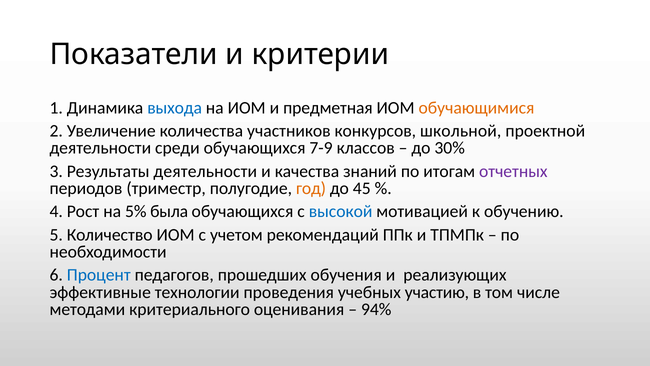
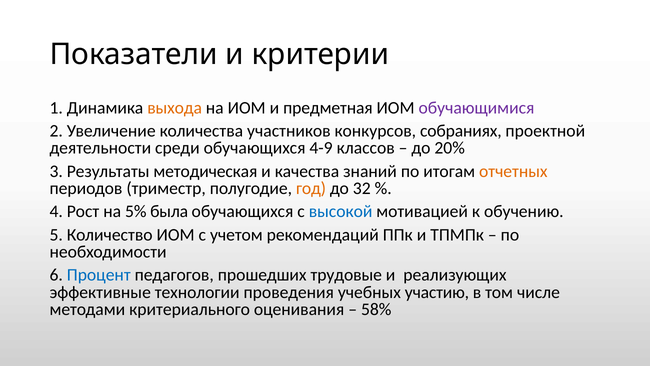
выхода colour: blue -> orange (175, 108)
обучающимися colour: orange -> purple (476, 108)
школьной: школьной -> собраниях (461, 131)
7-9: 7-9 -> 4-9 (321, 148)
30%: 30% -> 20% (450, 148)
Результаты деятельности: деятельности -> методическая (205, 171)
отчетных colour: purple -> orange (513, 171)
45: 45 -> 32 (362, 188)
обучения: обучения -> трудовые (346, 275)
94%: 94% -> 58% (376, 309)
